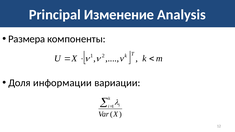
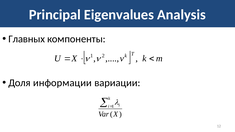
Изменение: Изменение -> Eigenvalues (119, 15)
Размера: Размера -> Главных (27, 39)
